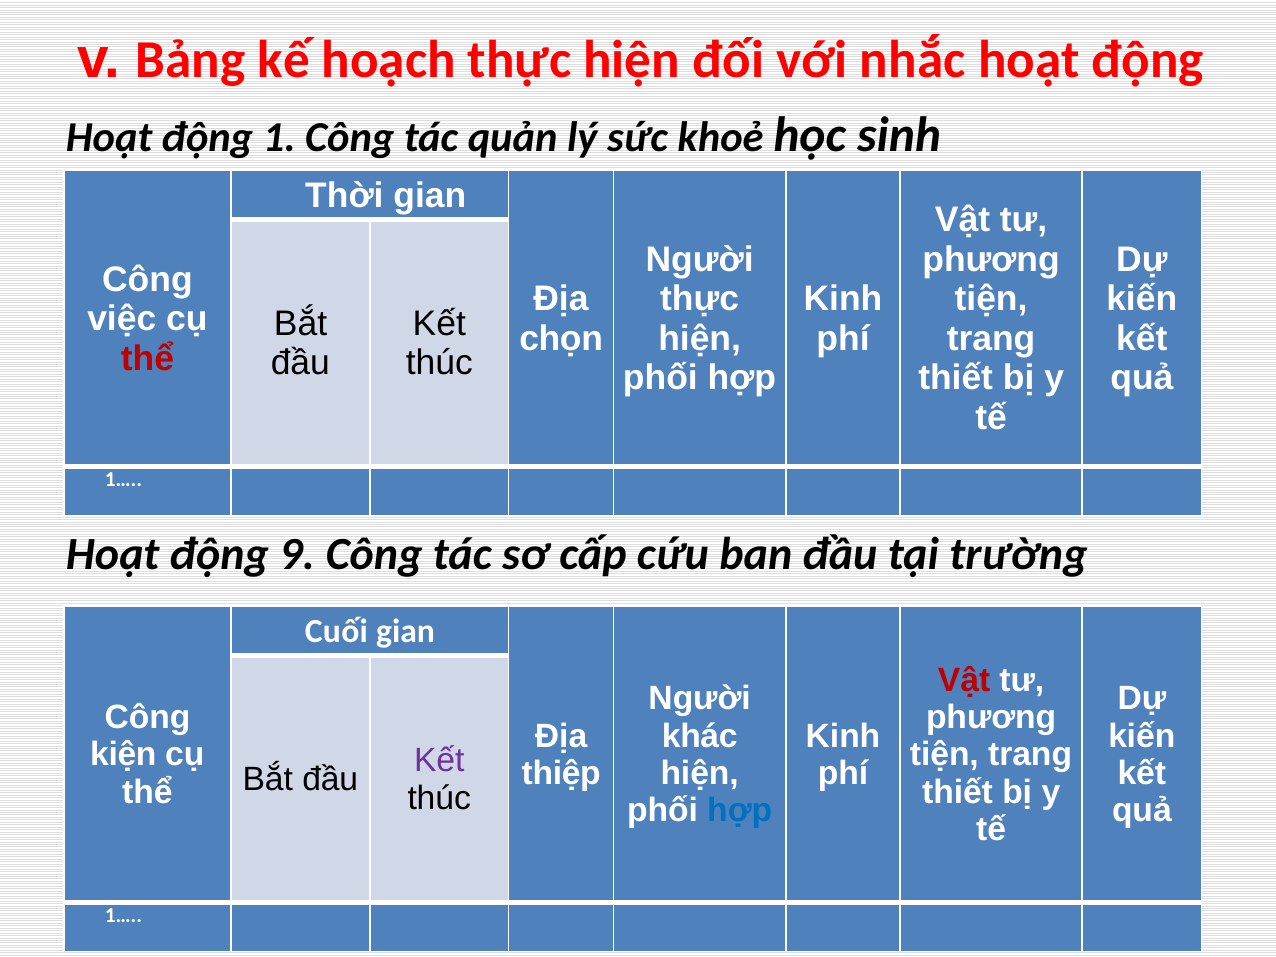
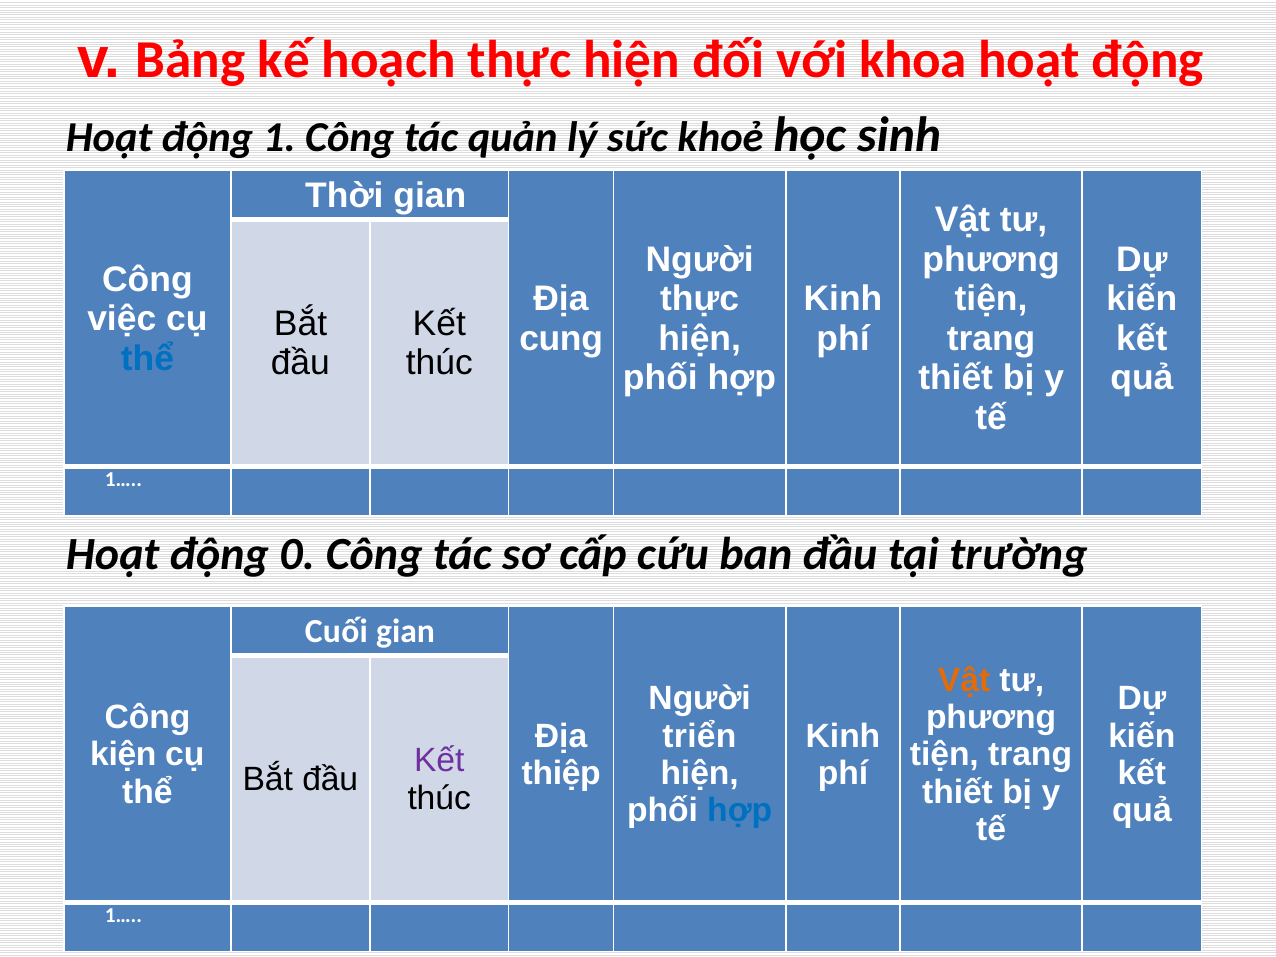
nhắc: nhắc -> khoa (913, 60)
chọn: chọn -> cung (561, 339)
thể colour: red -> blue (147, 358)
9: 9 -> 0 (297, 554)
Vật colour: red -> orange (964, 680)
khác: khác -> triển (699, 736)
